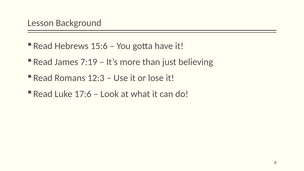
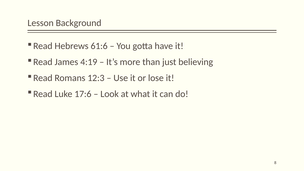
15:6: 15:6 -> 61:6 (99, 46)
7:19: 7:19 -> 4:19 (89, 62)
